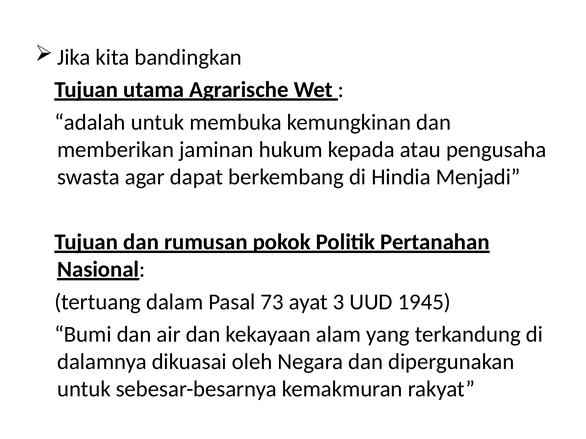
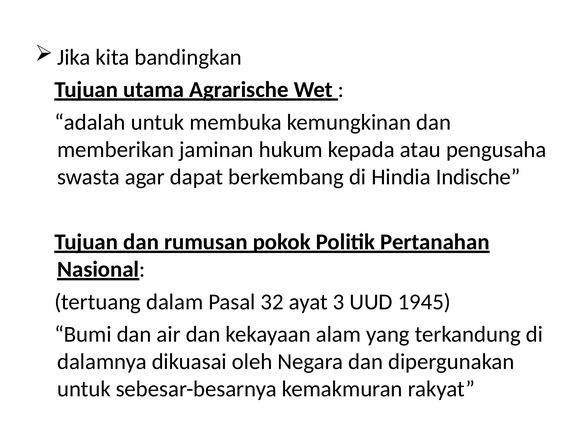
Menjadi: Menjadi -> Indische (478, 177)
73: 73 -> 32 (272, 302)
